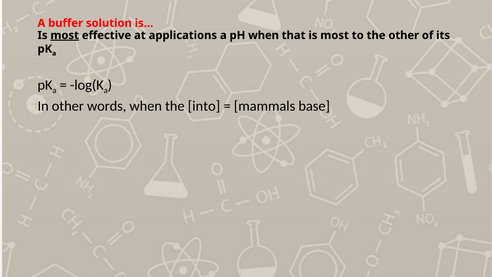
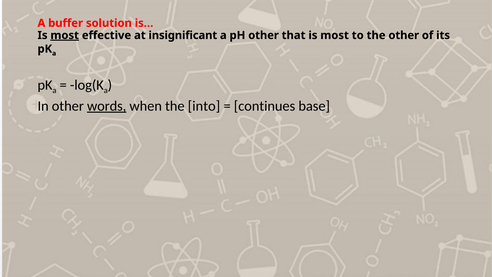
applications: applications -> insignificant (183, 35)
pH when: when -> other (264, 35)
words underline: none -> present (107, 106)
mammals: mammals -> continues (265, 106)
